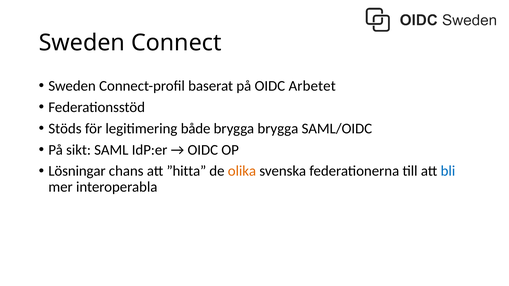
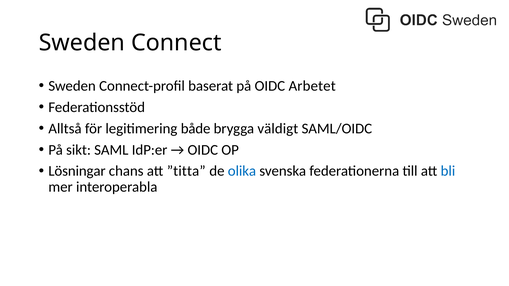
Stöds: Stöds -> Alltså (65, 129)
brygga brygga: brygga -> väldigt (278, 129)
”hitta: ”hitta -> ”titta (186, 171)
olika colour: orange -> blue (242, 171)
